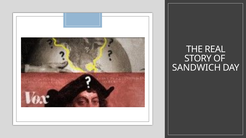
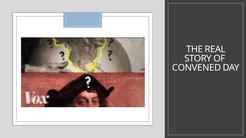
SANDWICH: SANDWICH -> CONVENED (196, 68)
